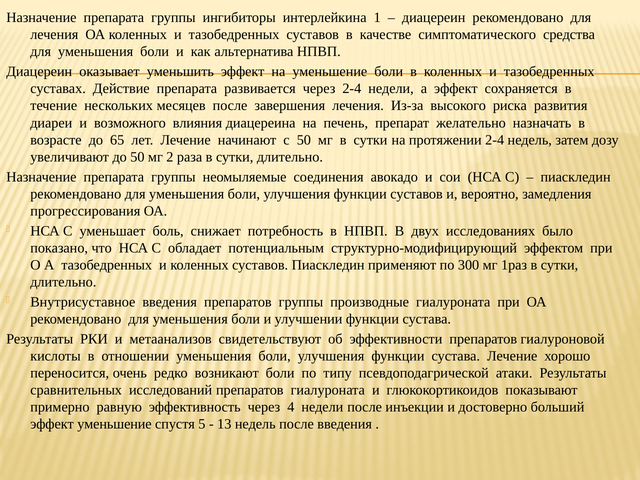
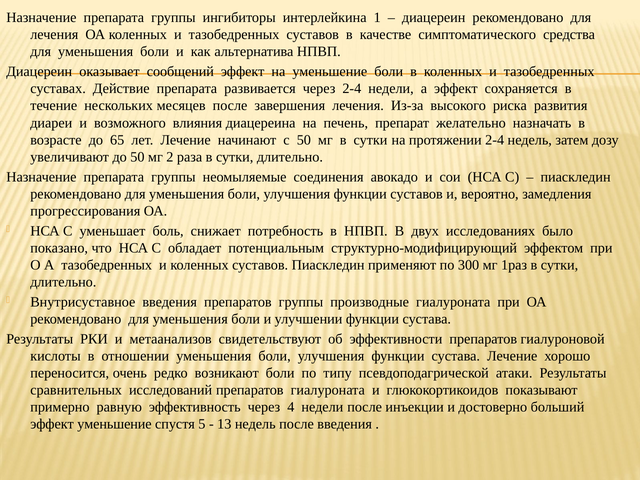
уменьшить: уменьшить -> сообщений (180, 72)
